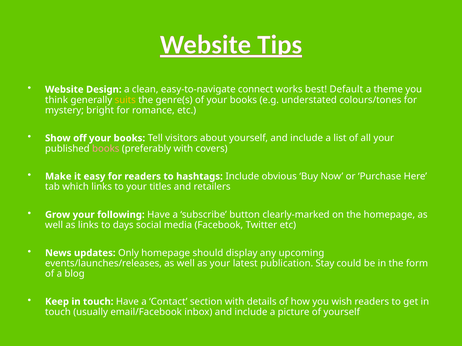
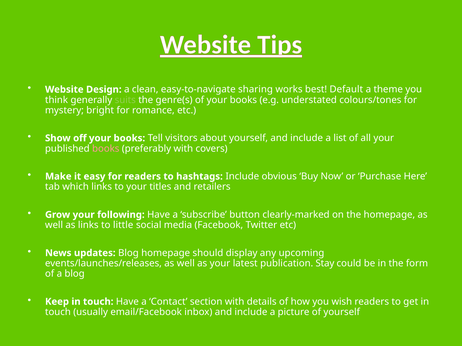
connect: connect -> sharing (256, 90)
suits colour: yellow -> light green (125, 100)
days: days -> little (123, 225)
updates Only: Only -> Blog (128, 253)
